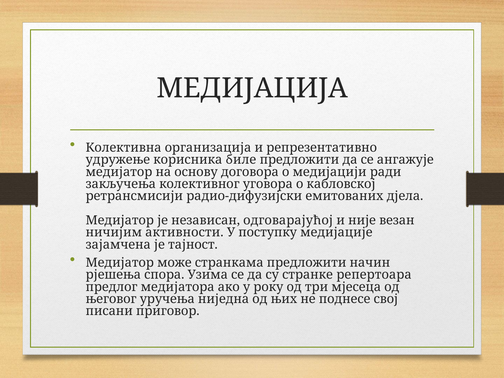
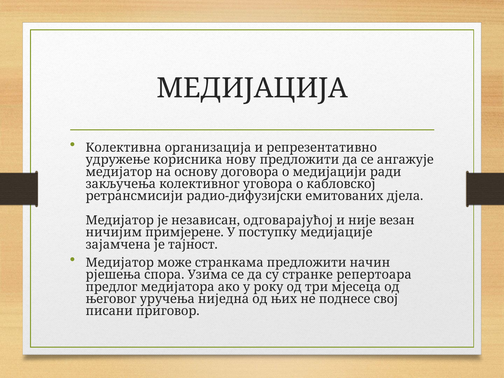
биле: биле -> нову (241, 160)
активности: активности -> примјерене (184, 232)
